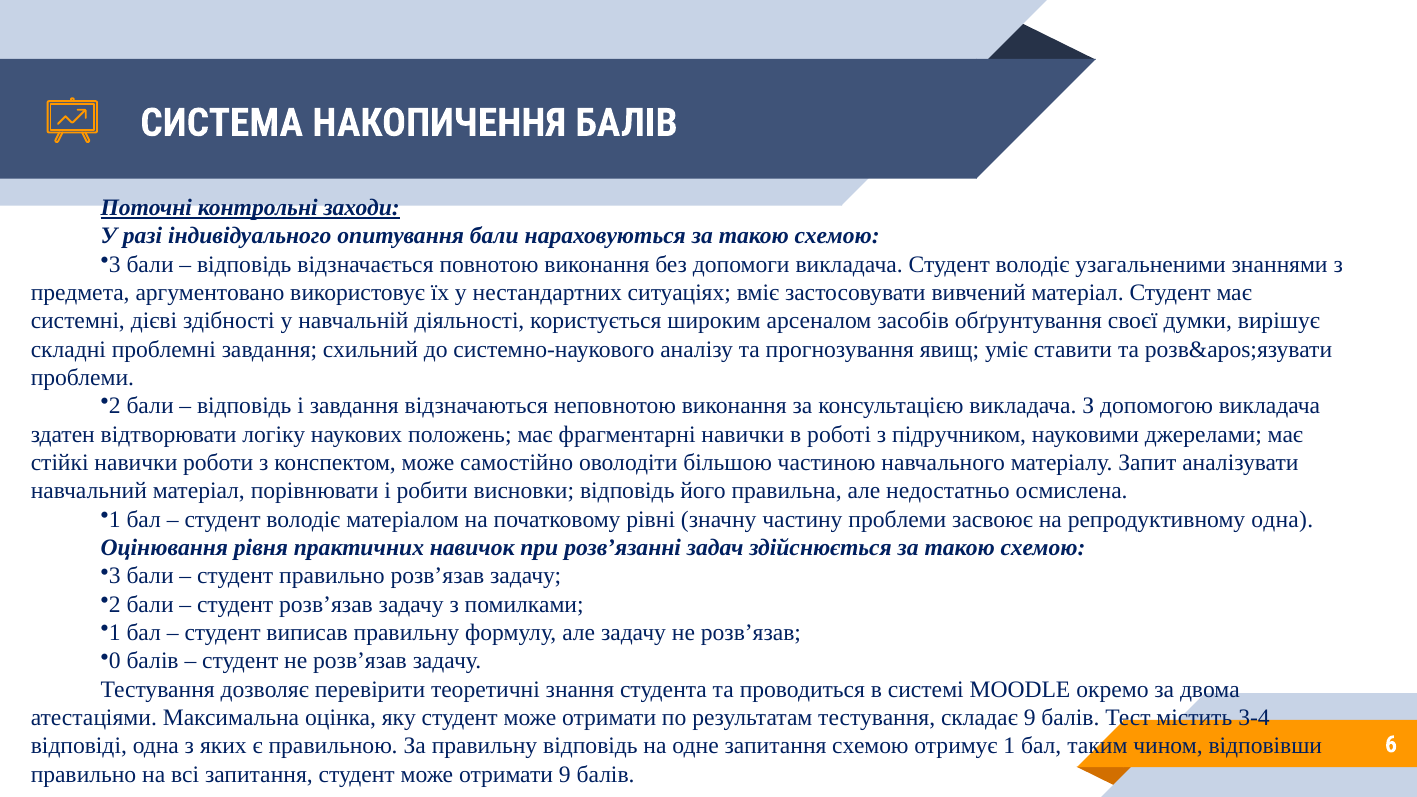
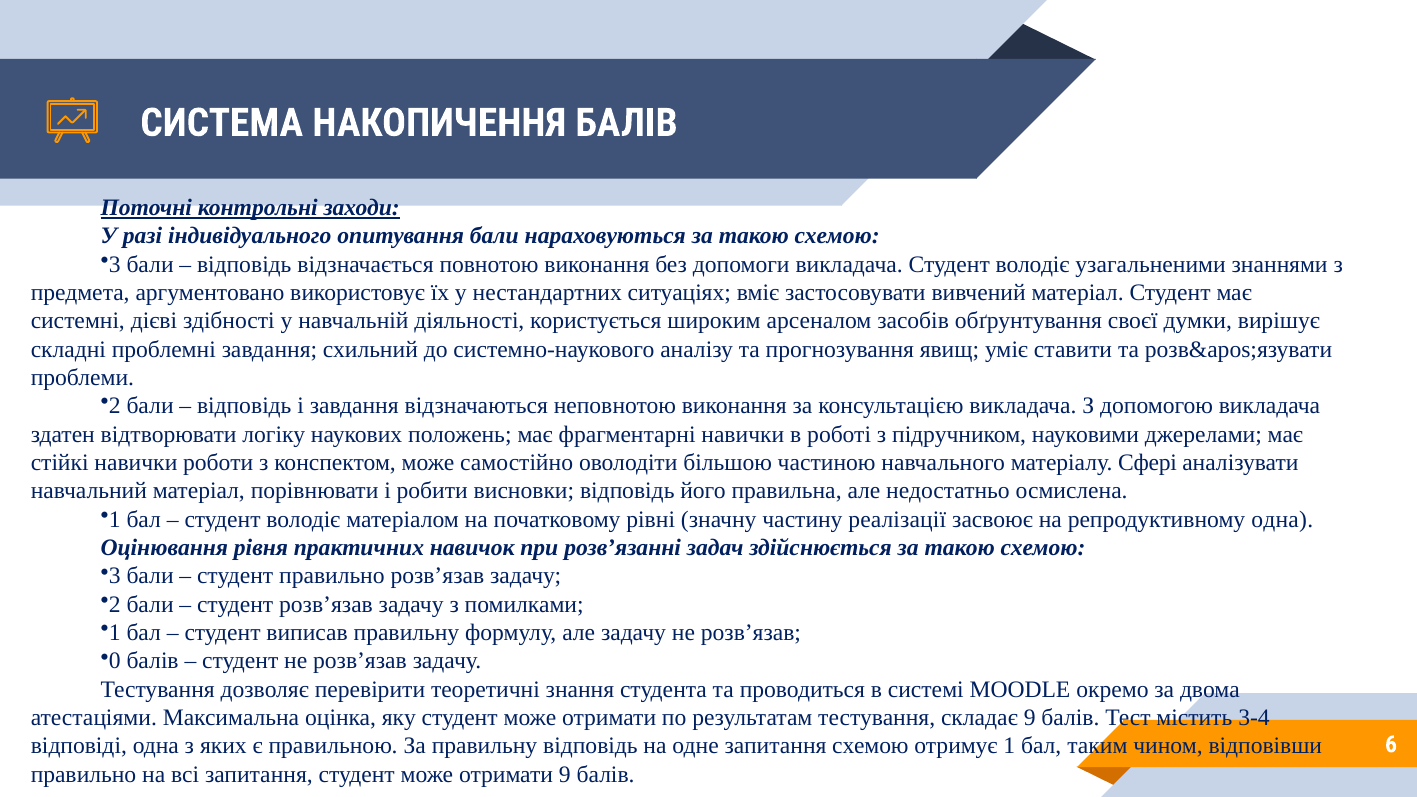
Запит: Запит -> Сфері (1148, 463)
частину проблеми: проблеми -> реалізації (897, 519)
